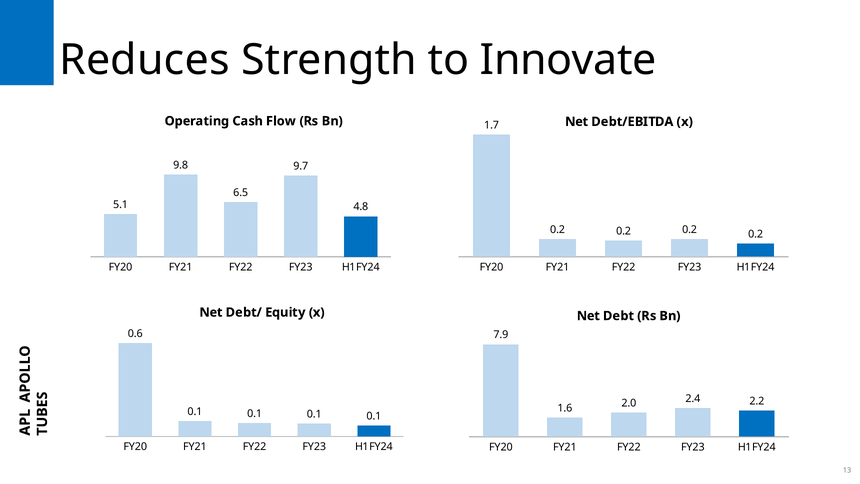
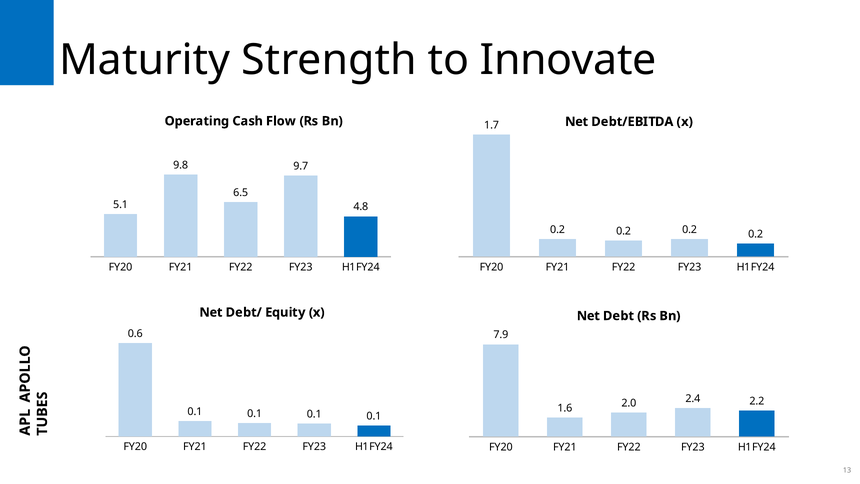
Reduces: Reduces -> Maturity (145, 60)
